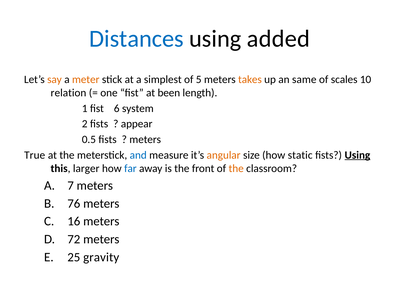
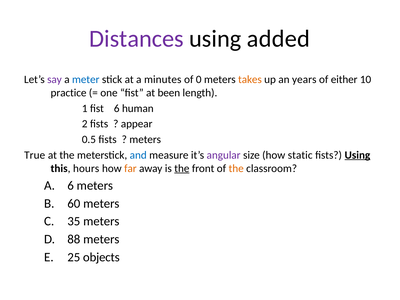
Distances colour: blue -> purple (136, 39)
say colour: orange -> purple (54, 79)
meter colour: orange -> blue (86, 79)
simplest: simplest -> minutes (163, 79)
5: 5 -> 0 (199, 79)
same: same -> years (304, 79)
scales: scales -> either (344, 79)
relation: relation -> practice (69, 93)
system: system -> human (138, 108)
angular colour: orange -> purple (224, 155)
larger: larger -> hours (86, 168)
far colour: blue -> orange (130, 168)
the underline: none -> present (182, 168)
A 7: 7 -> 6 (71, 185)
76: 76 -> 60 (74, 203)
16: 16 -> 35 (74, 221)
72: 72 -> 88 (74, 239)
gravity: gravity -> objects (101, 257)
